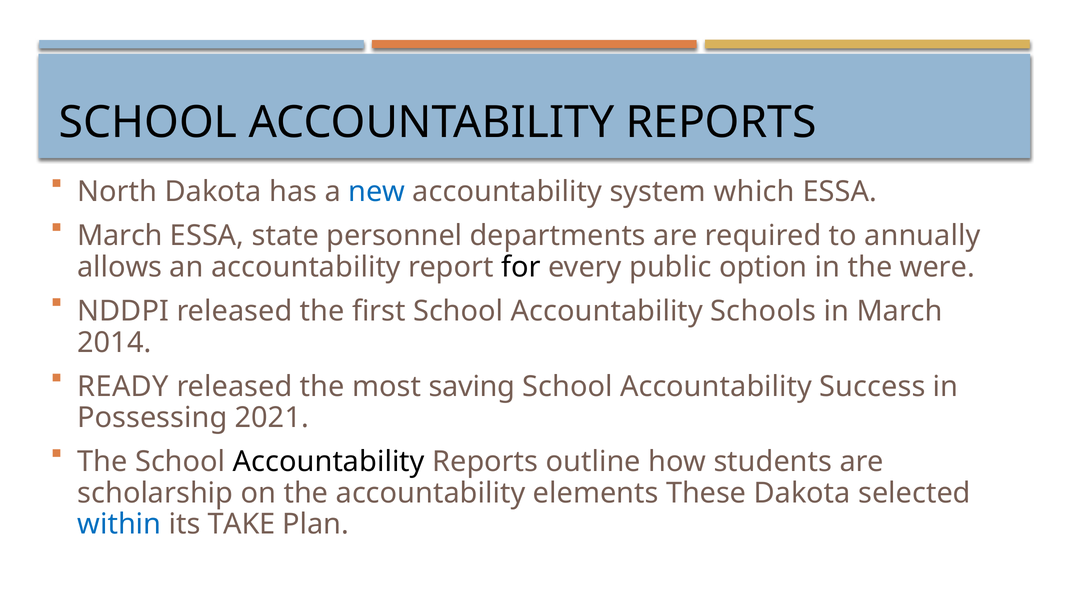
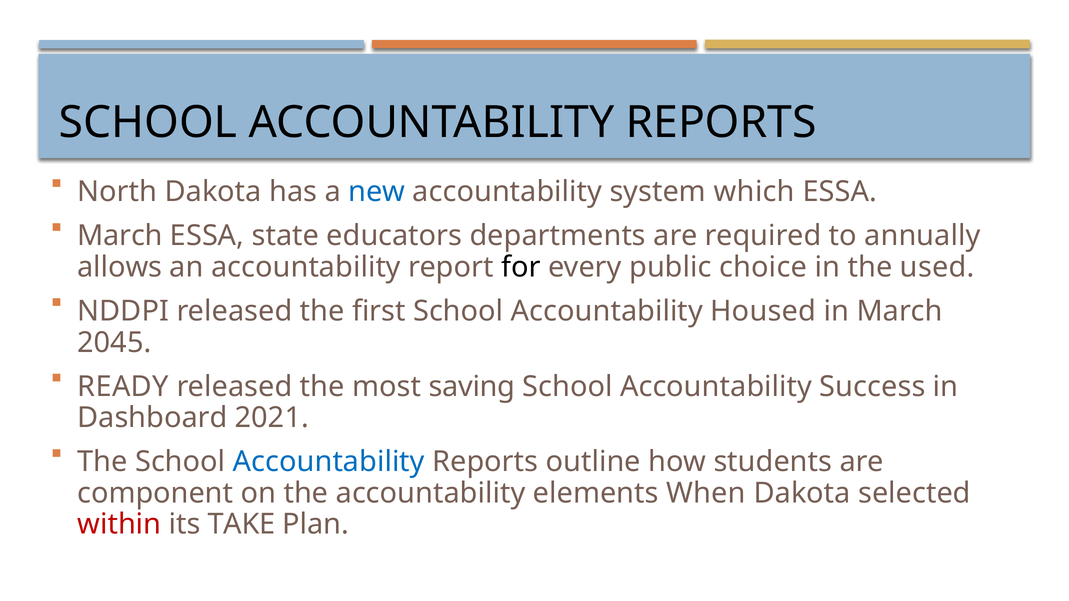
personnel: personnel -> educators (394, 236)
option: option -> choice (763, 267)
were: were -> used (937, 267)
Schools: Schools -> Housed (763, 311)
2014: 2014 -> 2045 (114, 343)
Possessing: Possessing -> Dashboard (152, 418)
Accountability colour: black -> blue (329, 462)
scholarship: scholarship -> component (155, 493)
These: These -> When (706, 493)
within colour: blue -> red (119, 525)
